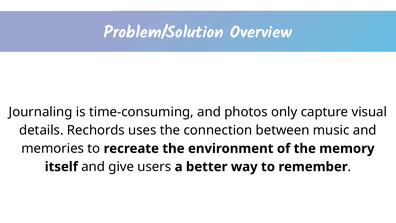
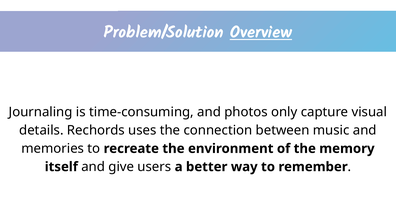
Overview underline: none -> present (261, 32)
